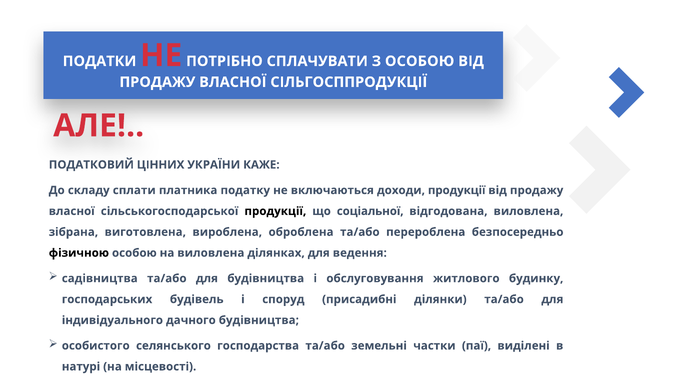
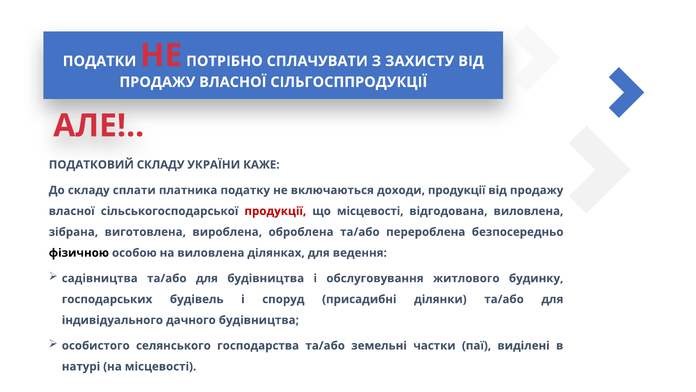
З ОСОБОЮ: ОСОБОЮ -> ЗАХИСТУ (420, 61)
ПОДАТКОВИЙ ЦІННИХ: ЦІННИХ -> СКЛАДУ (161, 165)
продукції colour: black -> red (275, 211)
що соціальної: соціальної -> місцевості (370, 211)
